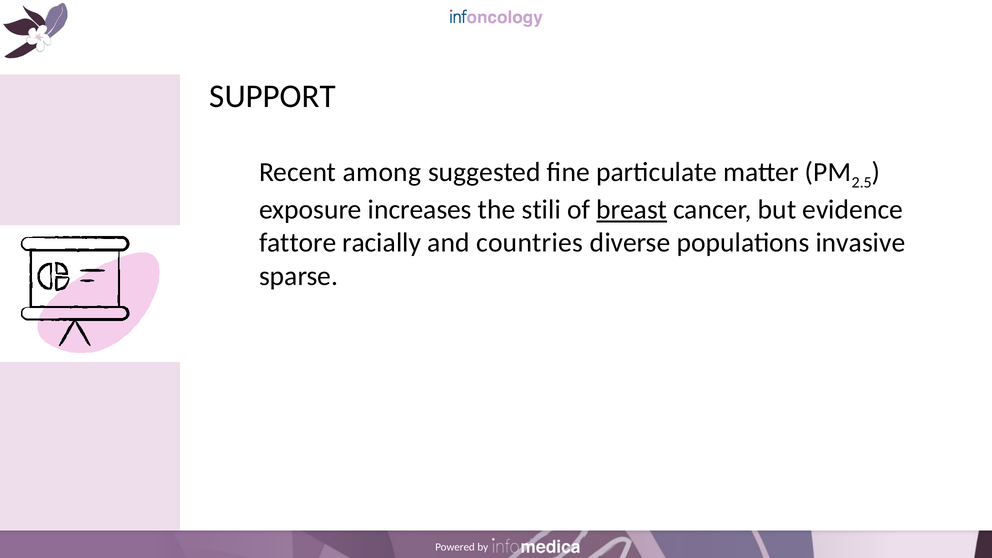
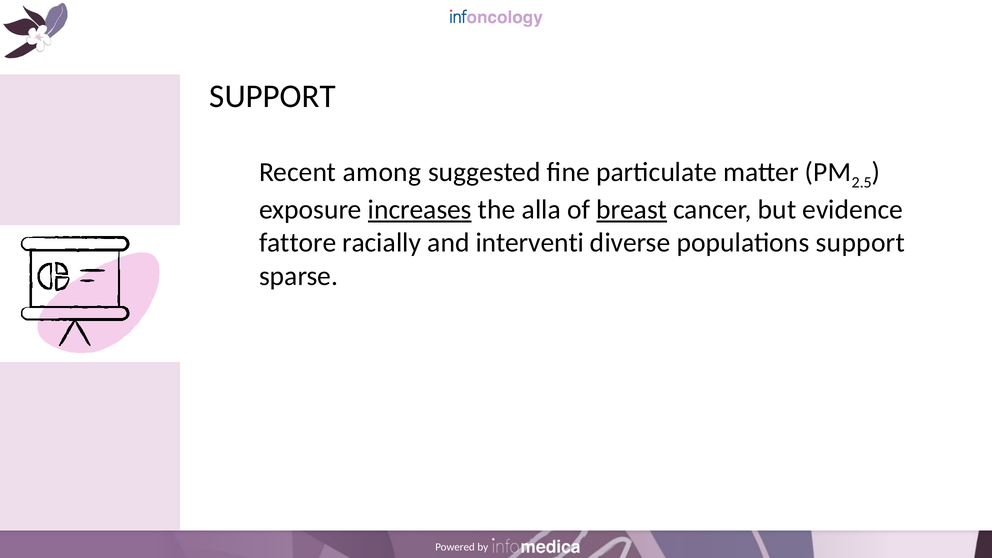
increases underline: none -> present (420, 210)
stili: stili -> alla (541, 210)
countries: countries -> interventi (530, 243)
populations invasive: invasive -> support (860, 243)
